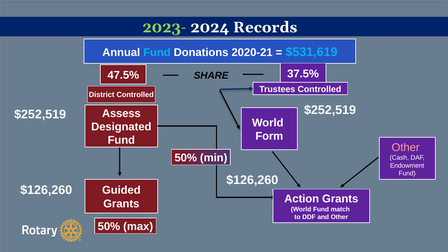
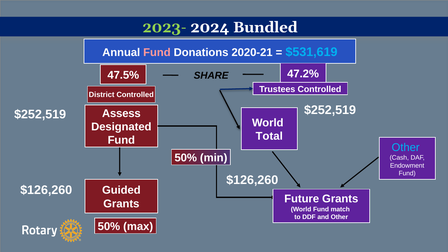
Records: Records -> Bundled (265, 27)
Fund colour: light blue -> pink (157, 52)
37.5%: 37.5% -> 47.2% (303, 74)
Form: Form -> Total (269, 136)
Other colour: pink -> light blue (406, 147)
Action: Action -> Future (302, 199)
